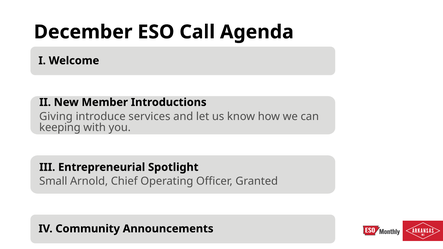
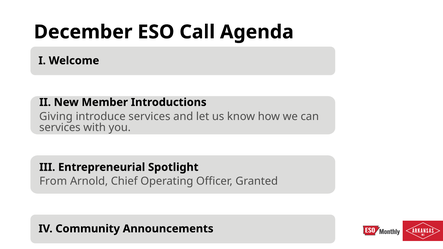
keeping: keeping -> services (60, 128)
Small: Small -> From (53, 181)
